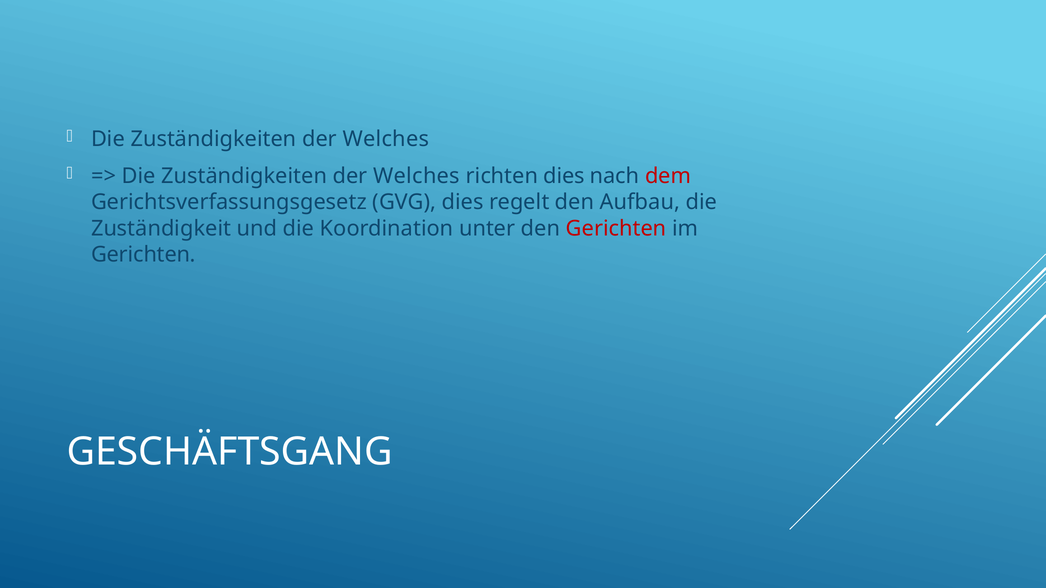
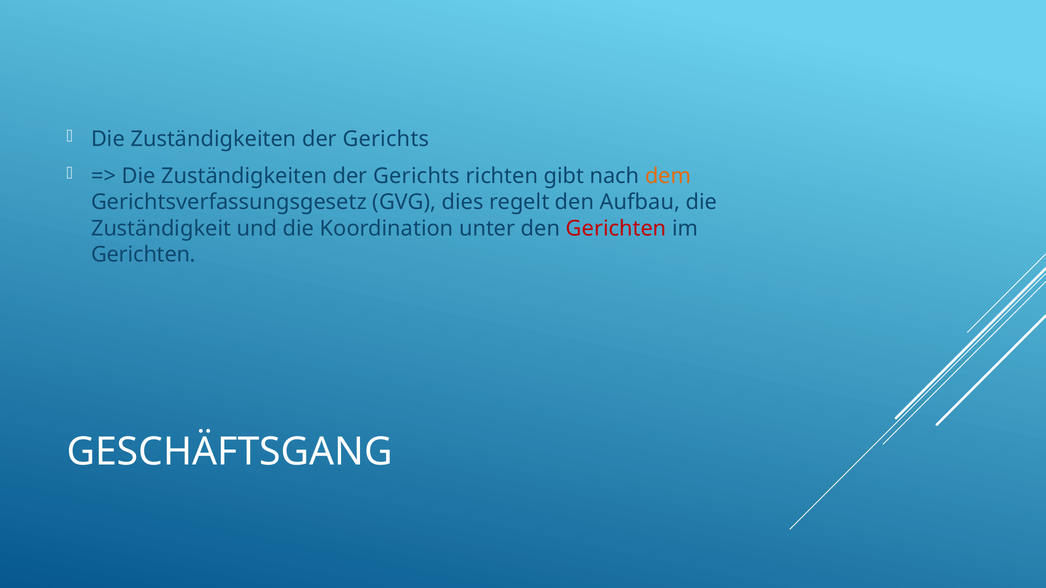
Welches: Welches -> Gerichts (386, 139)
Welches: Welches -> Gerichts (417, 176)
richten dies: dies -> gibt (564, 176)
dem colour: red -> orange (668, 176)
